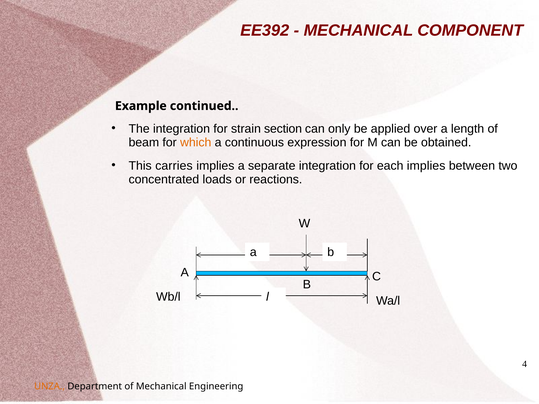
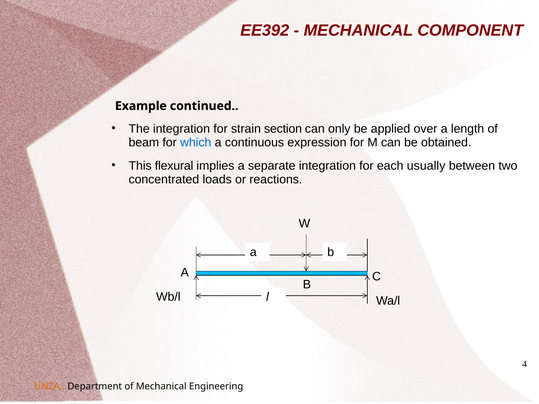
which colour: orange -> blue (196, 143)
carries: carries -> flexural (174, 166)
each implies: implies -> usually (426, 166)
